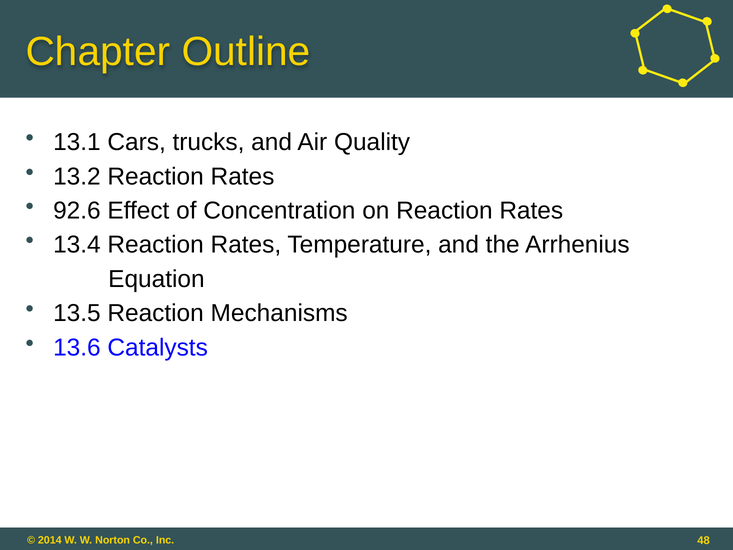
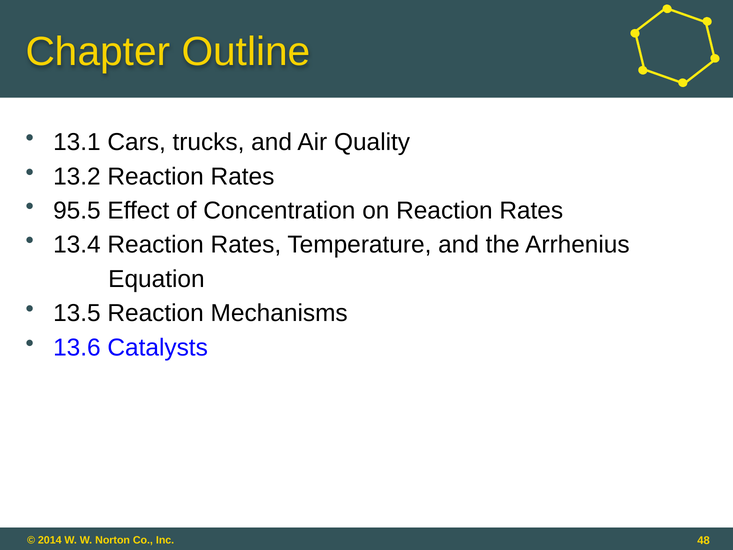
92.6: 92.6 -> 95.5 (77, 211)
